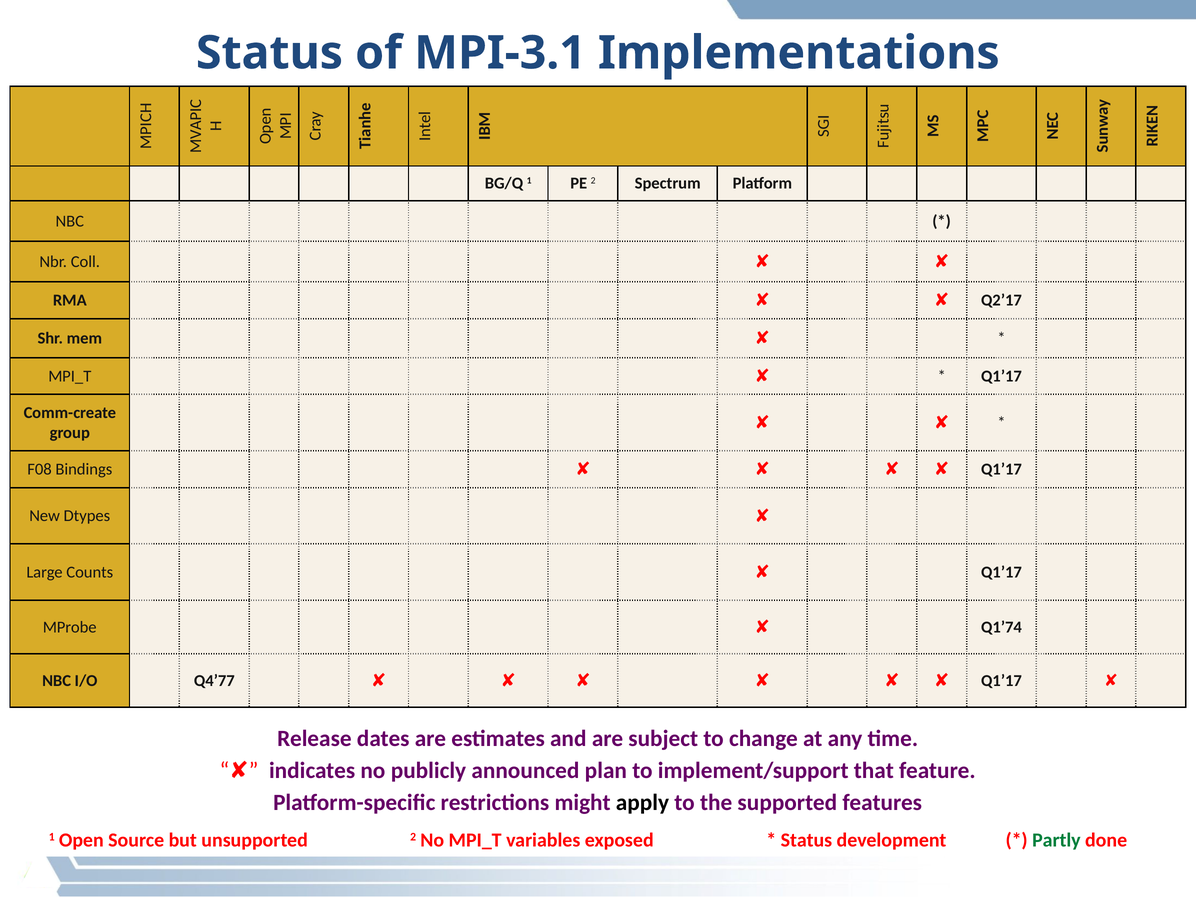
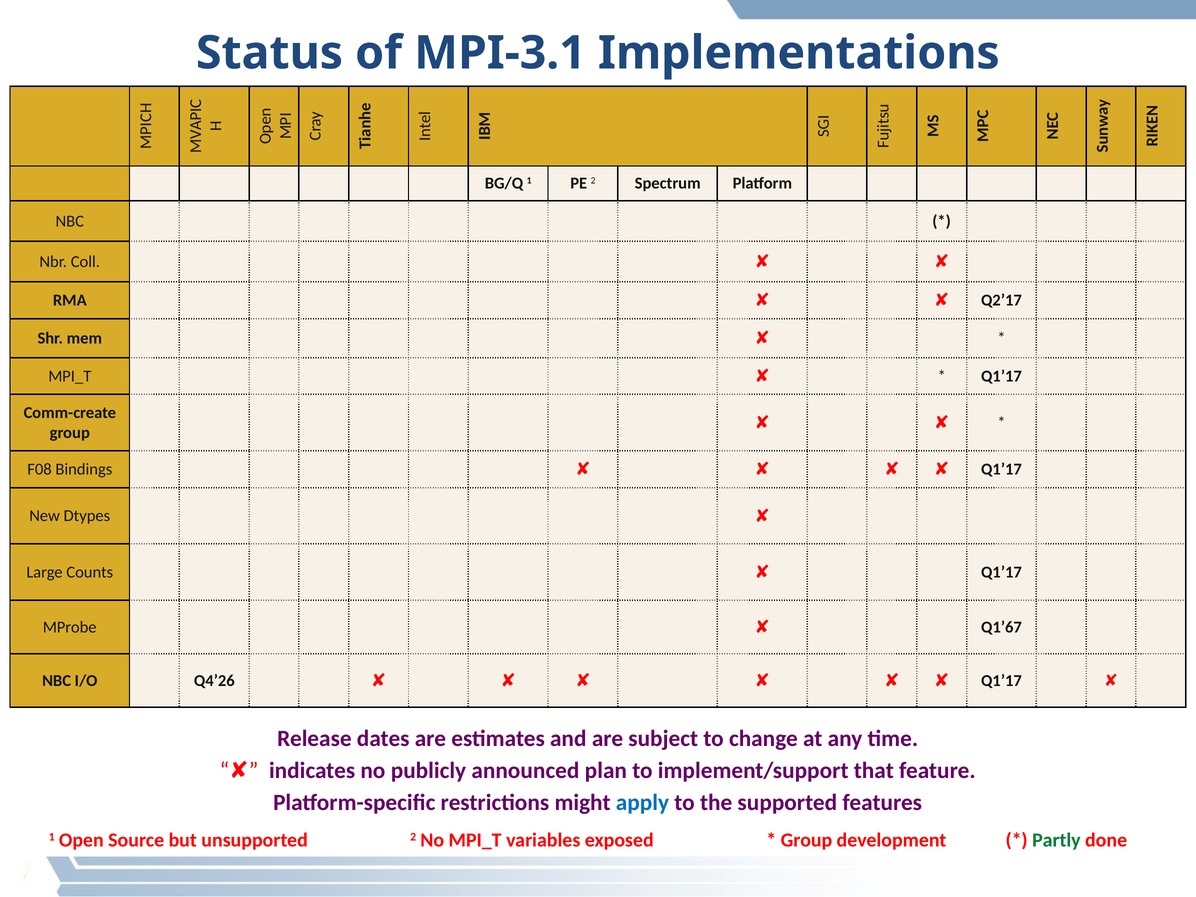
Q1’74: Q1’74 -> Q1’67 (1001, 627)
Q4’77: Q4’77 -> Q4’26 (214, 681)
apply colour: black -> blue (642, 802)
Status: Status -> Group (806, 840)
